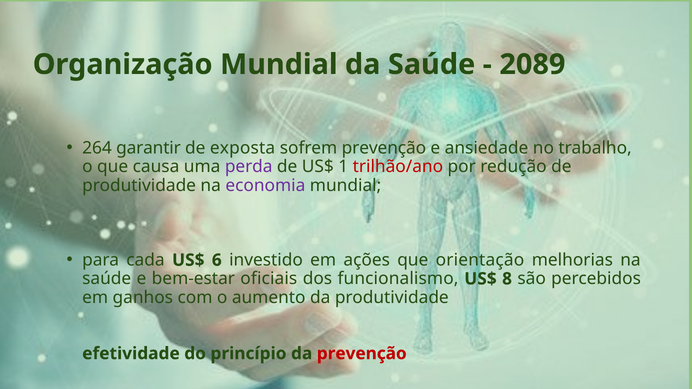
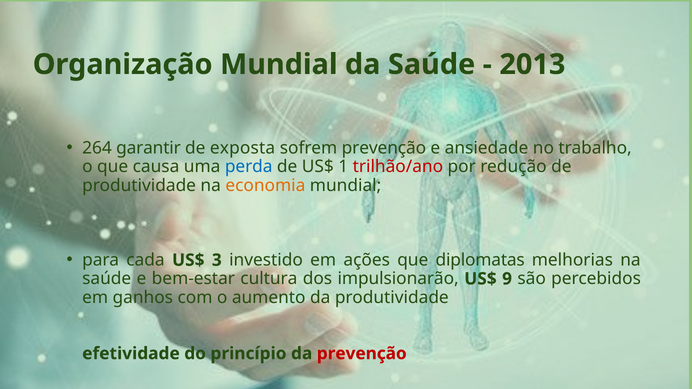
2089: 2089 -> 2013 (532, 64)
perda colour: purple -> blue (249, 167)
economia colour: purple -> orange (265, 186)
6: 6 -> 3 (217, 260)
orientação: orientação -> diplomatas (480, 260)
oficiais: oficiais -> cultura (269, 279)
funcionalismo: funcionalismo -> impulsionarão (398, 279)
8: 8 -> 9 (507, 279)
